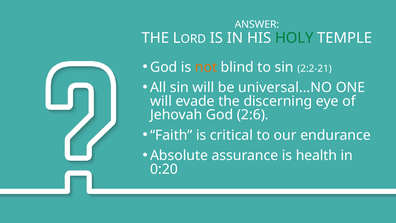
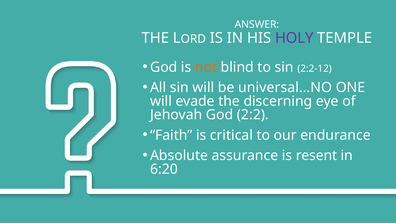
HOLY colour: green -> purple (294, 38)
2:2-21: 2:2-21 -> 2:2-12 (315, 68)
2:6: 2:6 -> 2:2 (253, 115)
health: health -> resent (316, 155)
0:20: 0:20 -> 6:20 (164, 169)
